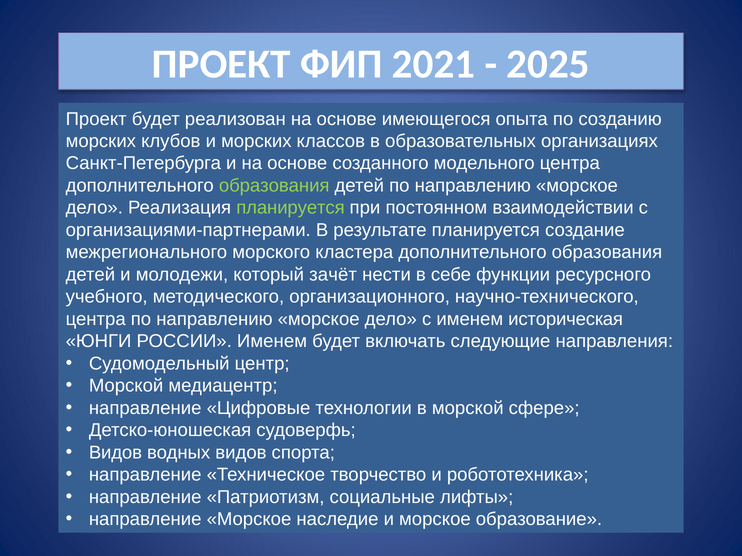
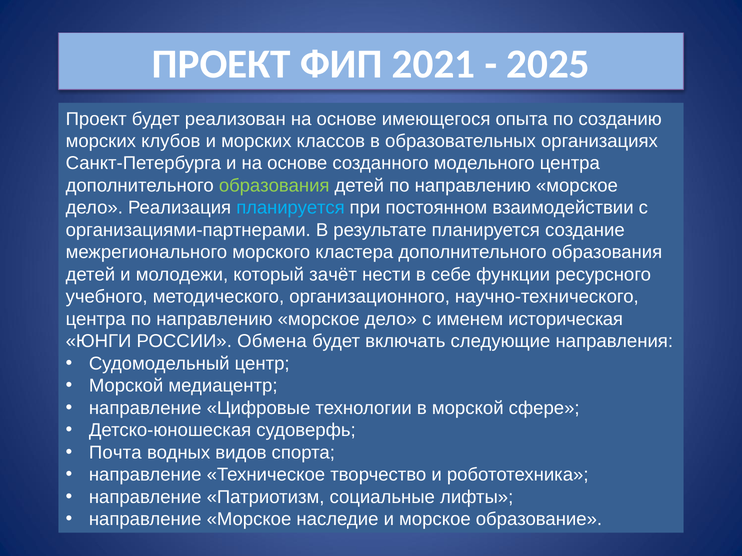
планируется colour: light green -> light blue (290, 208)
РОССИИ Именем: Именем -> Обмена (272, 342)
Видов: Видов -> Почта (115, 453)
